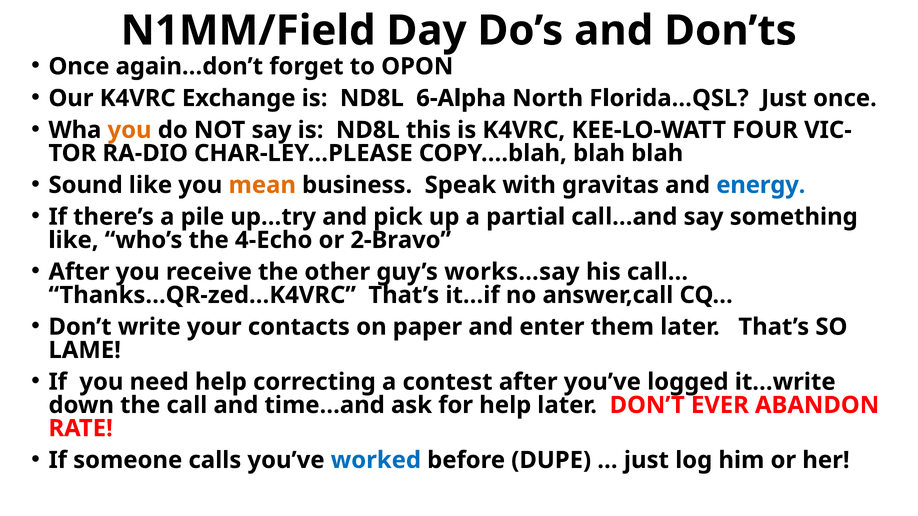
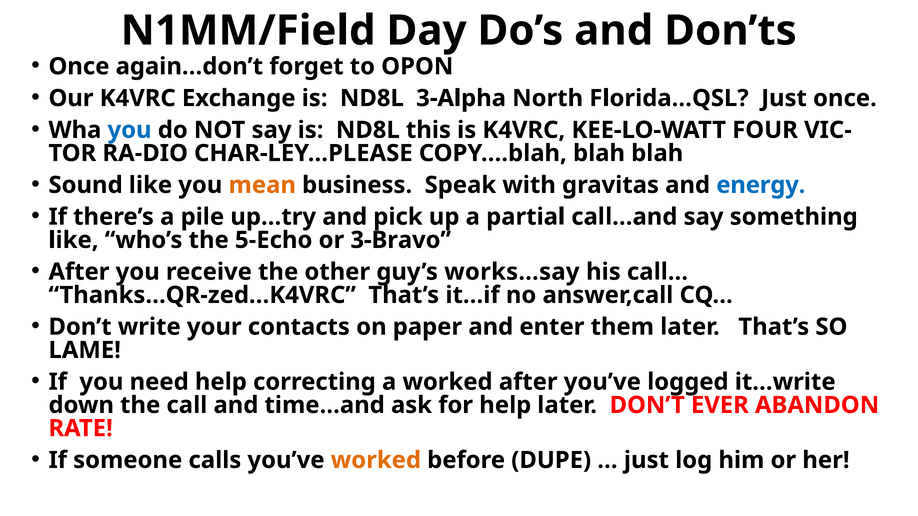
6-Alpha: 6-Alpha -> 3-Alpha (461, 98)
you colour: orange -> blue (130, 130)
4-Echo: 4-Echo -> 5-Echo (274, 240)
2-Bravo: 2-Bravo -> 3-Bravo (401, 240)
a contest: contest -> worked (448, 382)
worked colour: blue -> orange (376, 460)
